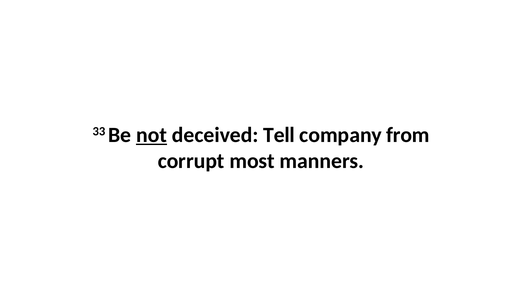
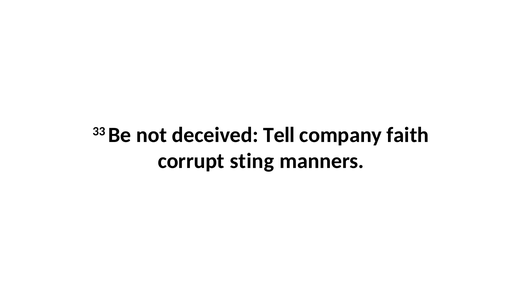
not underline: present -> none (152, 135)
from: from -> faith (408, 135)
most: most -> sting (252, 161)
